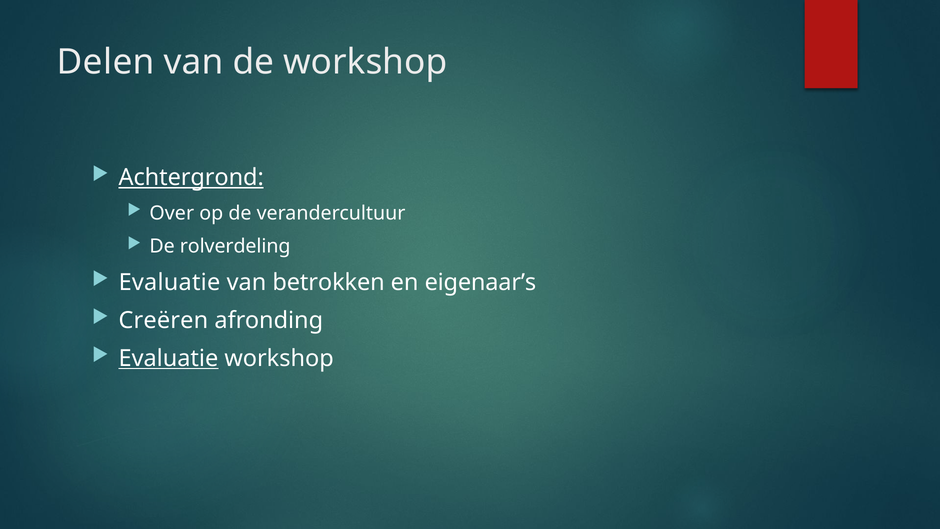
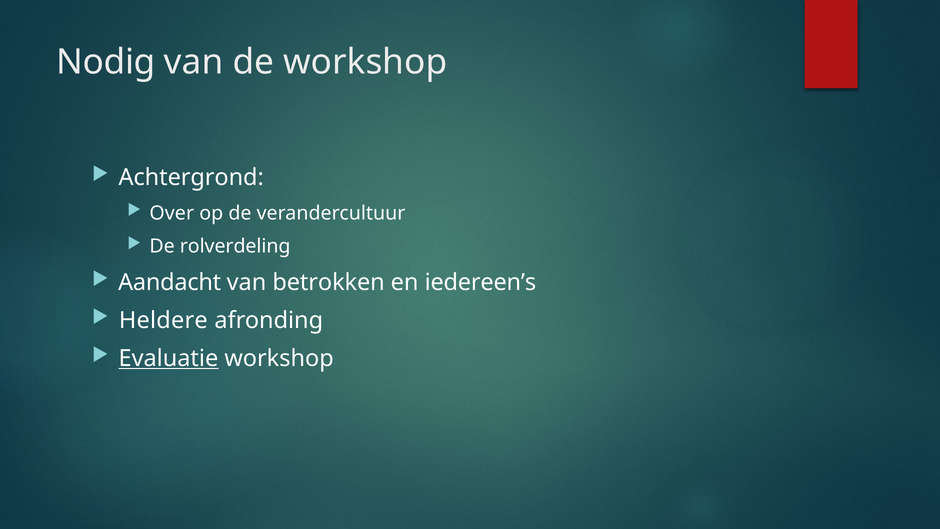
Delen: Delen -> Nodig (106, 62)
Achtergrond underline: present -> none (191, 178)
Evaluatie: Evaluatie -> Aandacht (170, 282)
eigenaar’s: eigenaar’s -> iedereen’s (480, 282)
Creëren: Creëren -> Heldere (163, 320)
